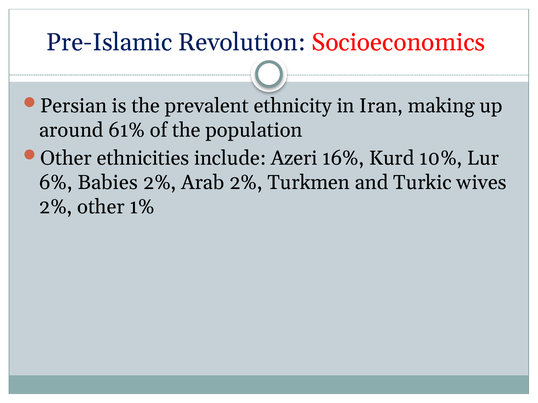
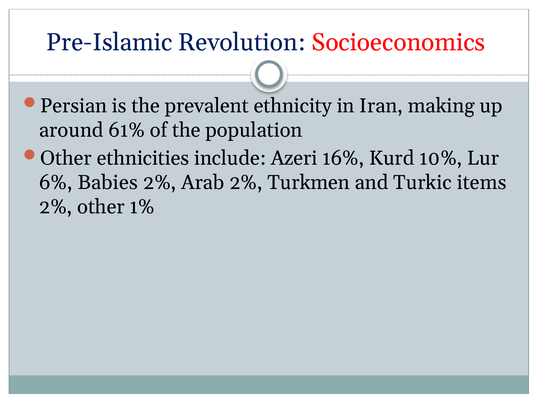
wives: wives -> items (482, 183)
